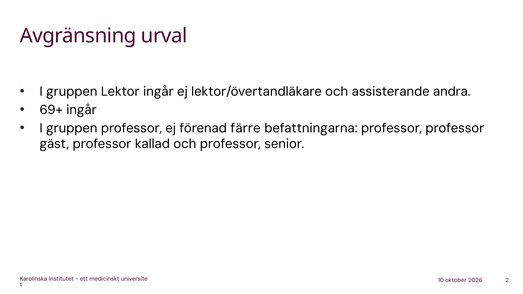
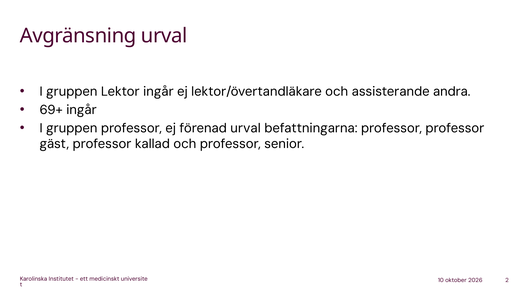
förenad färre: färre -> urval (246, 128)
